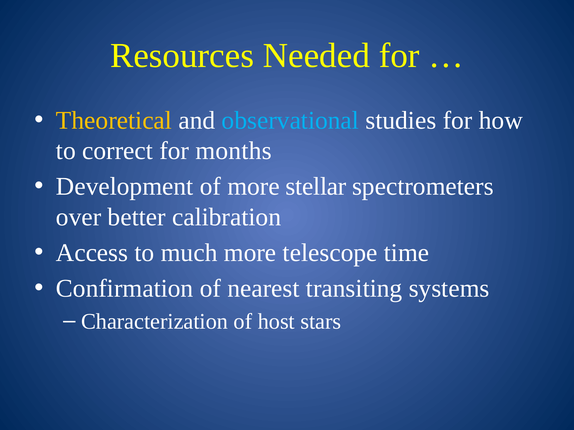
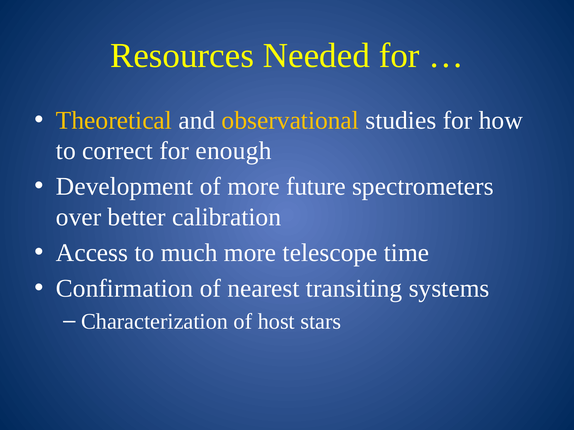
observational colour: light blue -> yellow (290, 120)
months: months -> enough (234, 151)
stellar: stellar -> future (316, 187)
